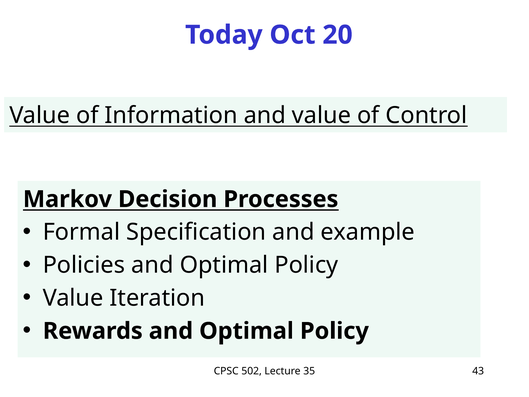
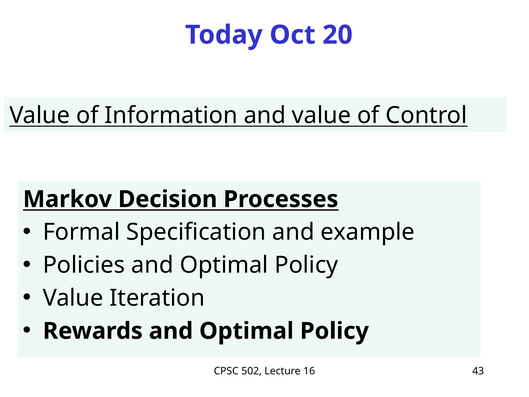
35: 35 -> 16 (309, 371)
